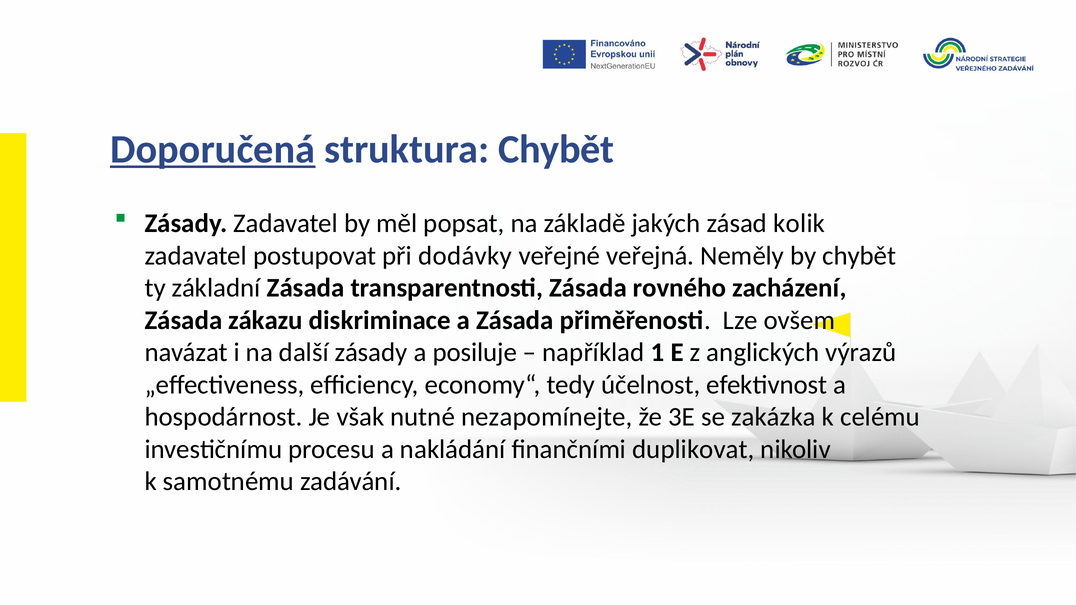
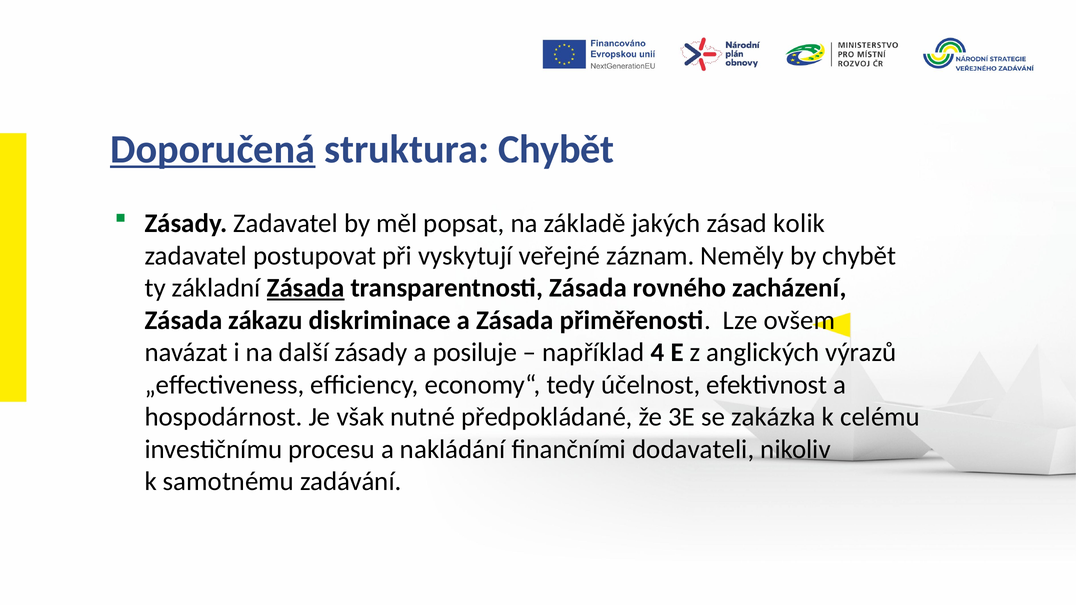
dodávky: dodávky -> vyskytují (465, 256)
veřejná: veřejná -> záznam (650, 256)
Zásada underline: none -> present (306, 288)
1: 1 -> 4 (658, 353)
nezapomínejte: nezapomínejte -> předpokládané (547, 417)
duplikovat: duplikovat -> dodavateli (693, 449)
